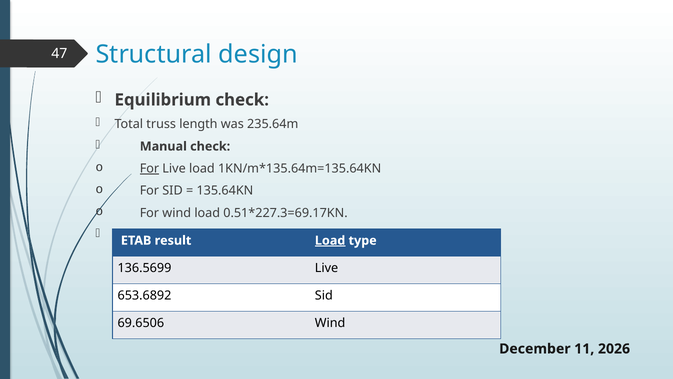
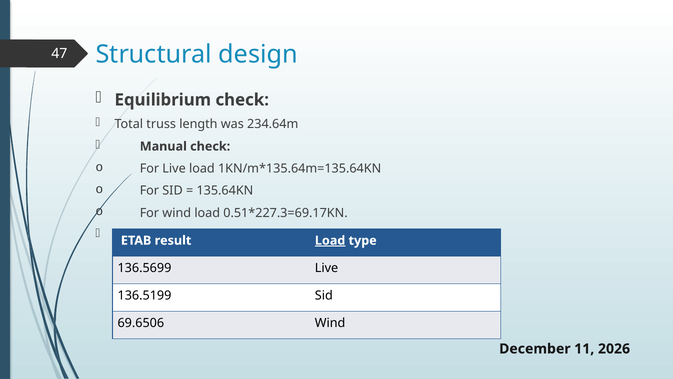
235.64m: 235.64m -> 234.64m (273, 124)
For underline: present -> none (149, 168)
653.6892: 653.6892 -> 136.5199 (144, 295)
